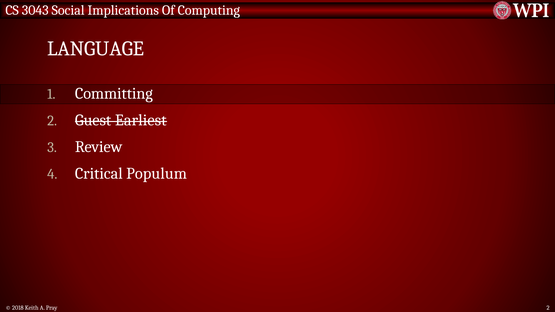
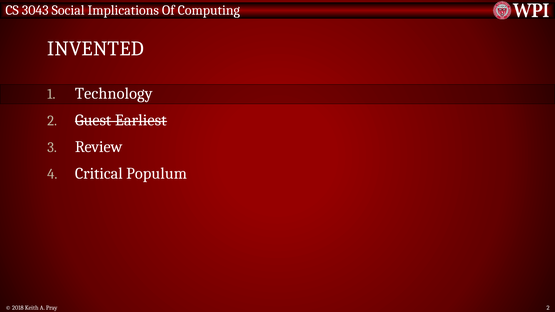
LANGUAGE: LANGUAGE -> INVENTED (95, 49)
Committing: Committing -> Technology (114, 94)
